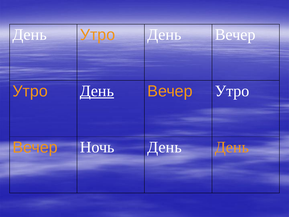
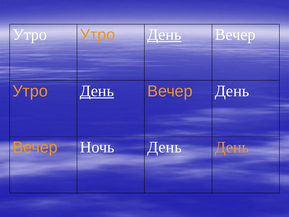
День: День -> Утро (30, 35)
День underline: none -> present (164, 35)
Утро: Утро -> День (232, 91)
